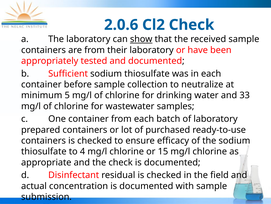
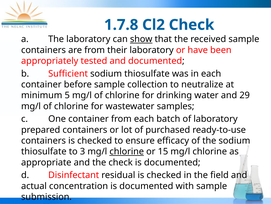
2.0.6: 2.0.6 -> 1.7.8 (121, 25)
33: 33 -> 29 (245, 95)
4: 4 -> 3 (83, 151)
chlorine underline: none -> present (127, 151)
